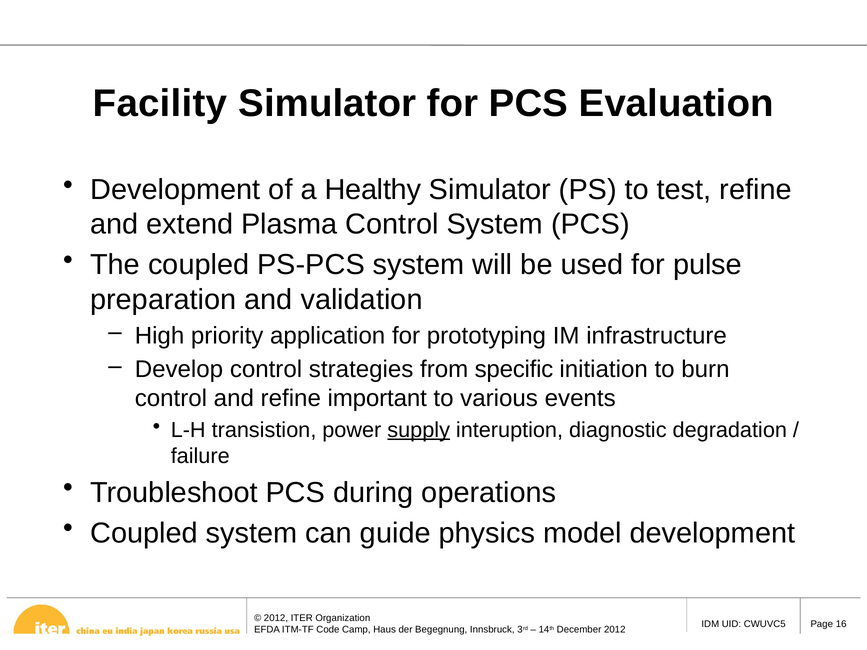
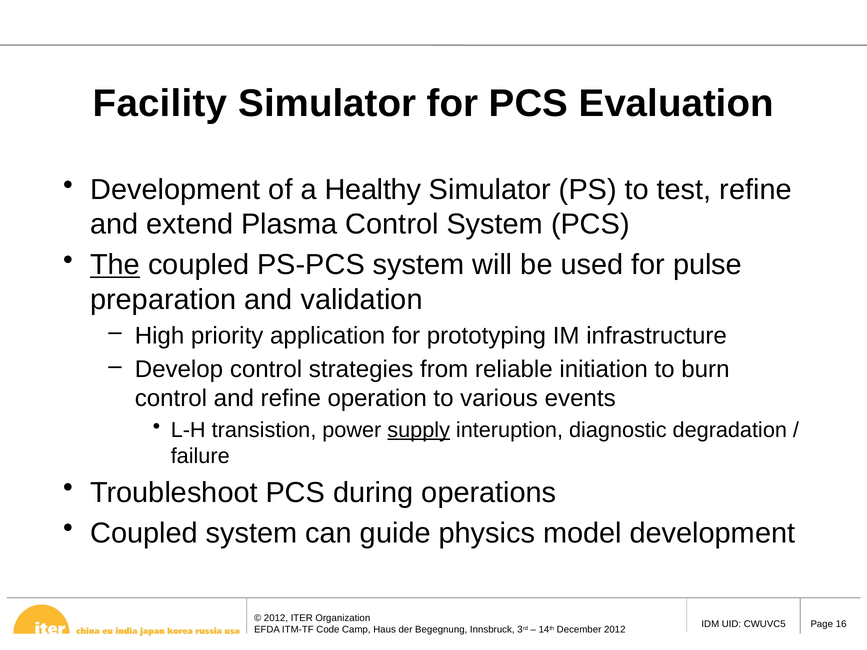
The underline: none -> present (115, 265)
specific: specific -> reliable (514, 370)
important: important -> operation (377, 399)
